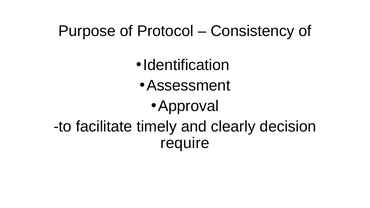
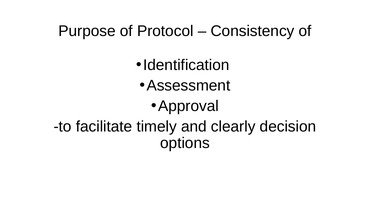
require: require -> options (185, 143)
